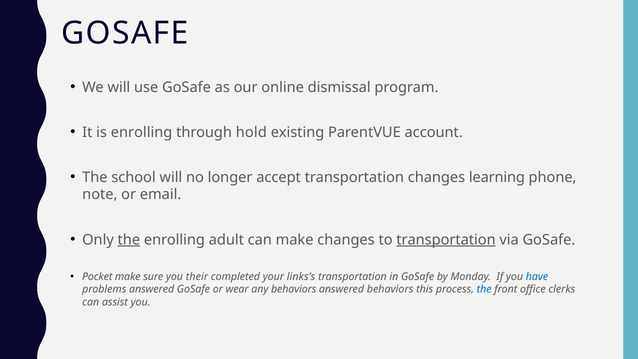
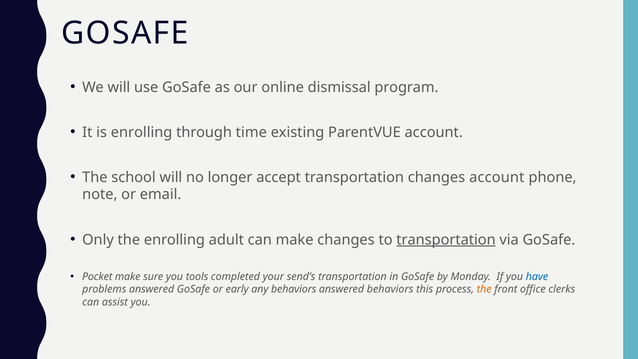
hold: hold -> time (251, 132)
changes learning: learning -> account (497, 177)
the underline: present -> none (129, 240)
their: their -> tools (197, 277)
links’s: links’s -> send’s (301, 277)
wear: wear -> early (237, 289)
the colour: blue -> orange (484, 289)
